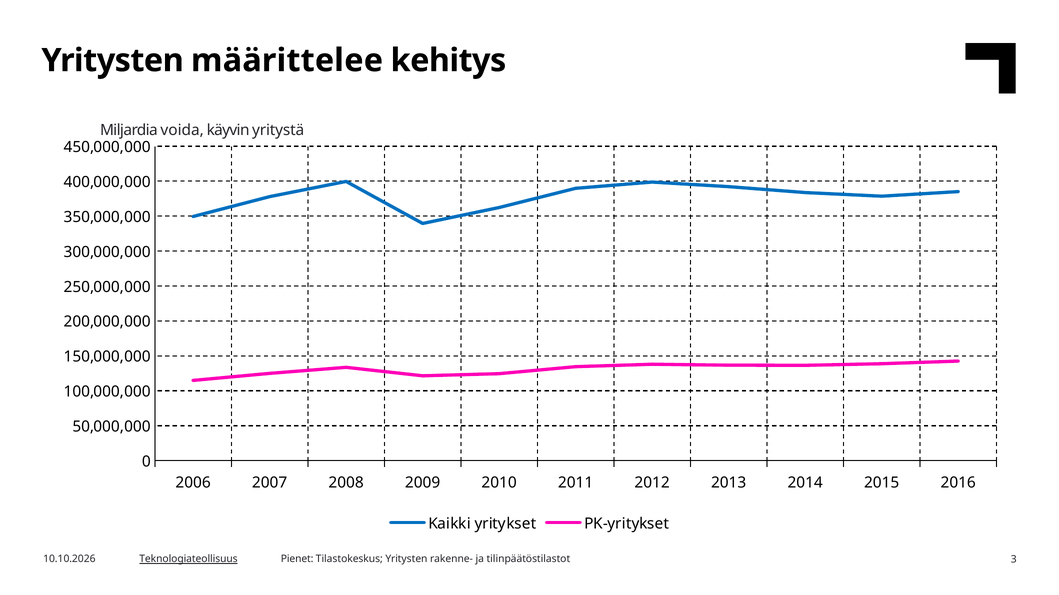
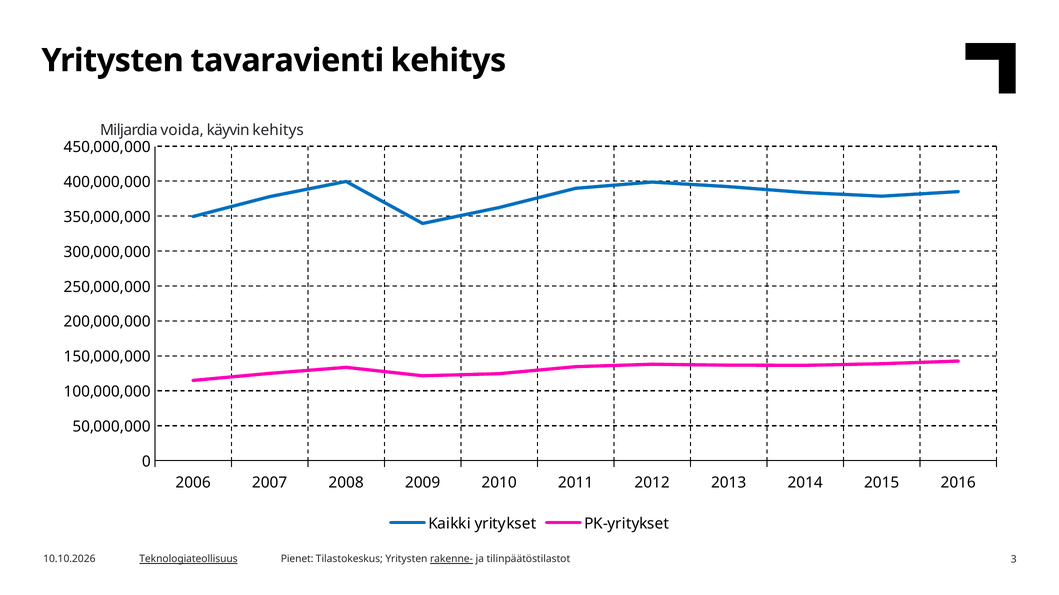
määrittelee: määrittelee -> tavaravienti (287, 61)
käyvin yritystä: yritystä -> kehitys (278, 131)
rakenne- underline: none -> present (451, 560)
